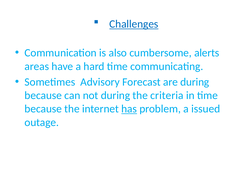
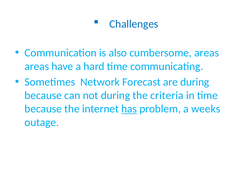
Challenges underline: present -> none (134, 24)
cumbersome alerts: alerts -> areas (207, 53)
Advisory: Advisory -> Network (100, 82)
issued: issued -> weeks (206, 109)
